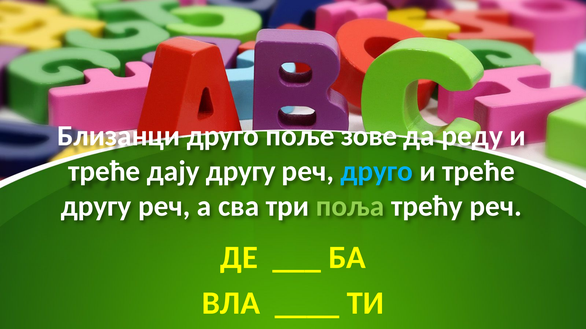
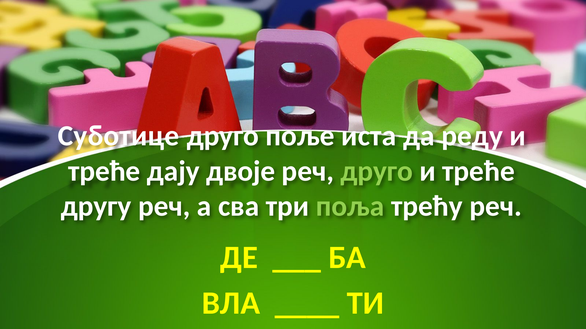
Близанци: Близанци -> Суботице (119, 136)
зове: зове -> иста (369, 136)
дају другу: другу -> двоје (241, 171)
друго colour: light blue -> light green (377, 171)
